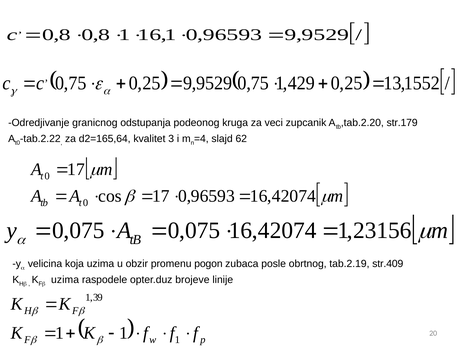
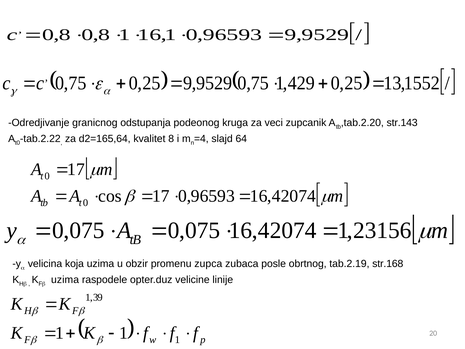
str.179: str.179 -> str.143 (402, 123)
kvalitet 3: 3 -> 8 (171, 139)
62: 62 -> 64 (241, 139)
pogon: pogon -> zupca (208, 264)
str.409: str.409 -> str.168 (388, 264)
brojeve: brojeve -> velicine (192, 280)
